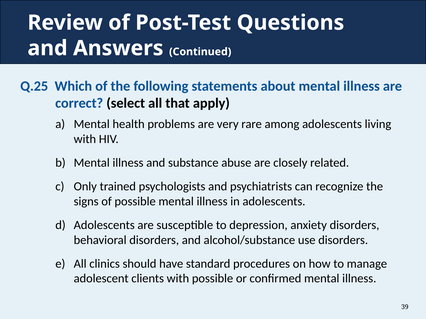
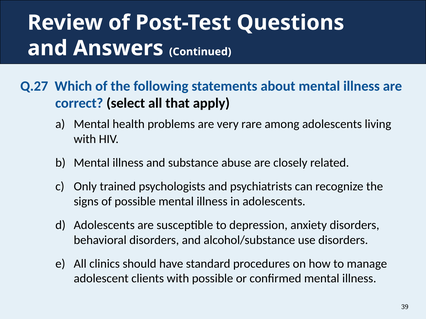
Q.25: Q.25 -> Q.27 (34, 86)
